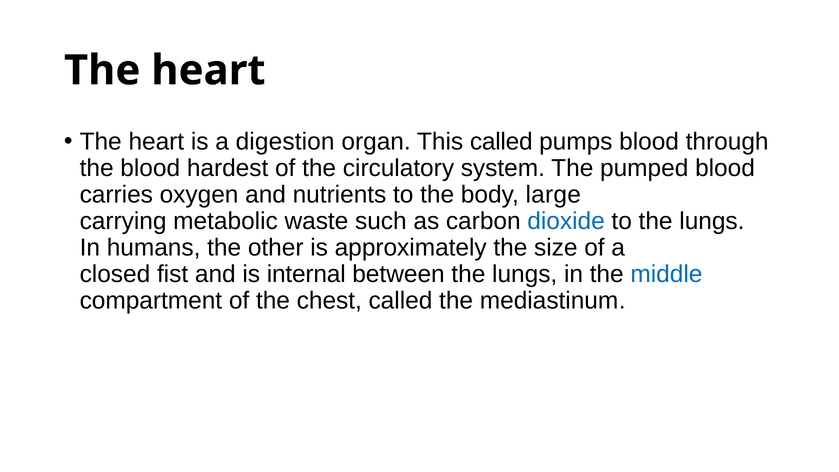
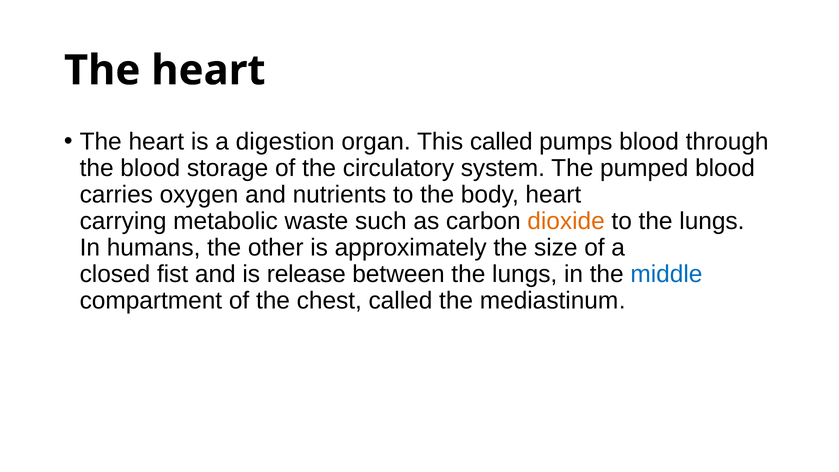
hardest: hardest -> storage (228, 168)
body large: large -> heart (553, 195)
dioxide colour: blue -> orange (566, 221)
internal: internal -> release (306, 274)
